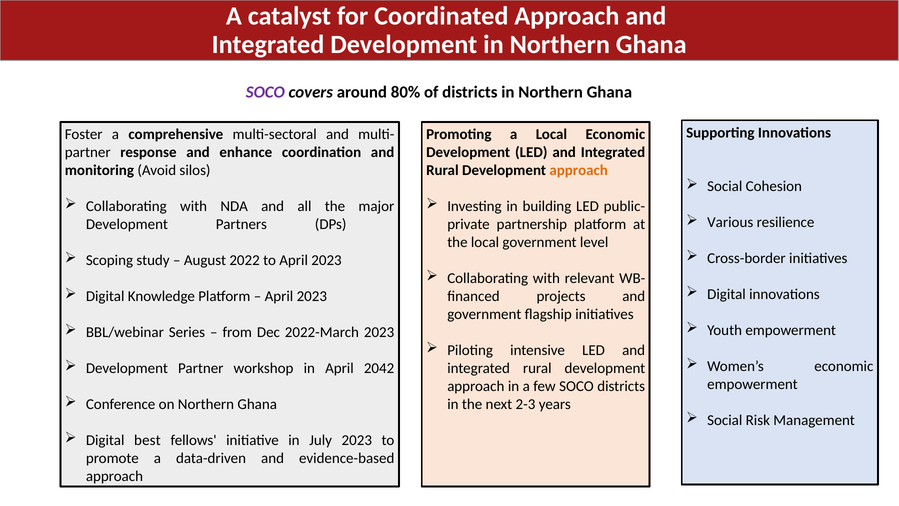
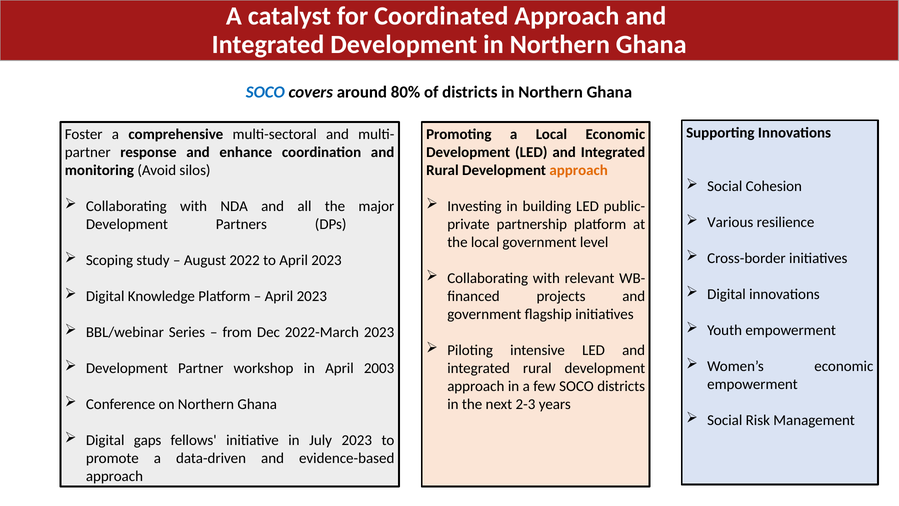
SOCO colour: purple -> blue (265, 92)
2042: 2042 -> 2003 (379, 368)
best: best -> gaps (148, 440)
